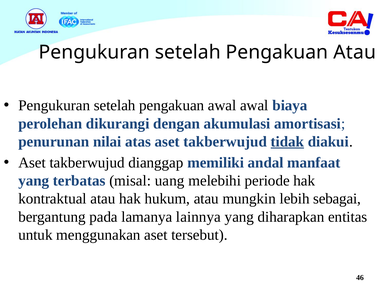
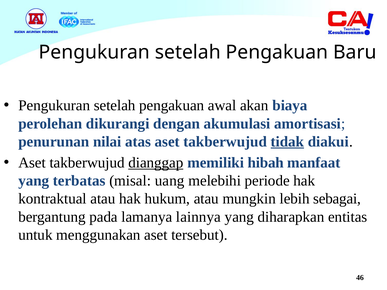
Pengakuan Atau: Atau -> Baru (355, 52)
awal awal: awal -> akan (254, 106)
dianggap underline: none -> present (156, 163)
andal: andal -> hibah (266, 163)
